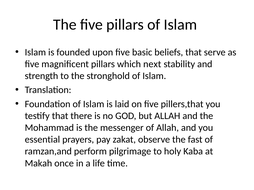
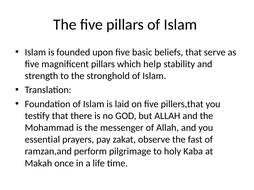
next: next -> help (152, 64)
